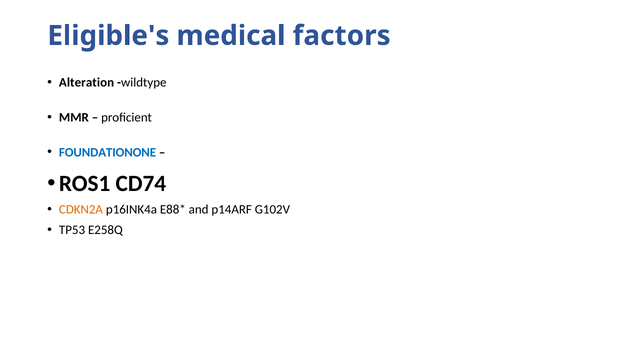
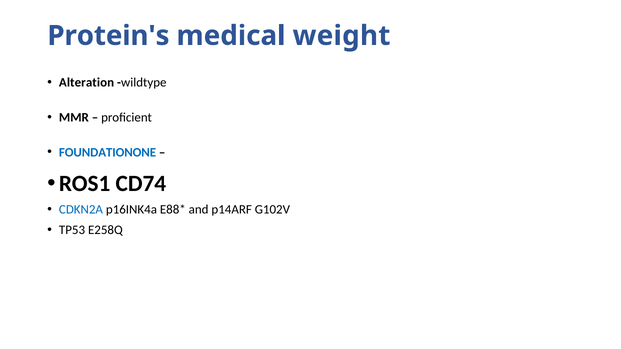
Eligible's: Eligible's -> Protein's (108, 36)
factors: factors -> weight (341, 36)
CDKN2A colour: orange -> blue (81, 210)
